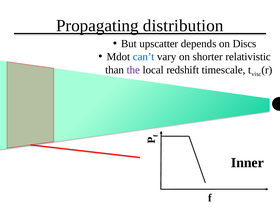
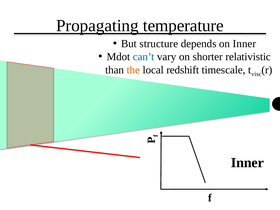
distribution: distribution -> temperature (183, 26)
upscatter: upscatter -> structure (159, 44)
on Discs: Discs -> Inner (244, 44)
the colour: purple -> orange (133, 70)
